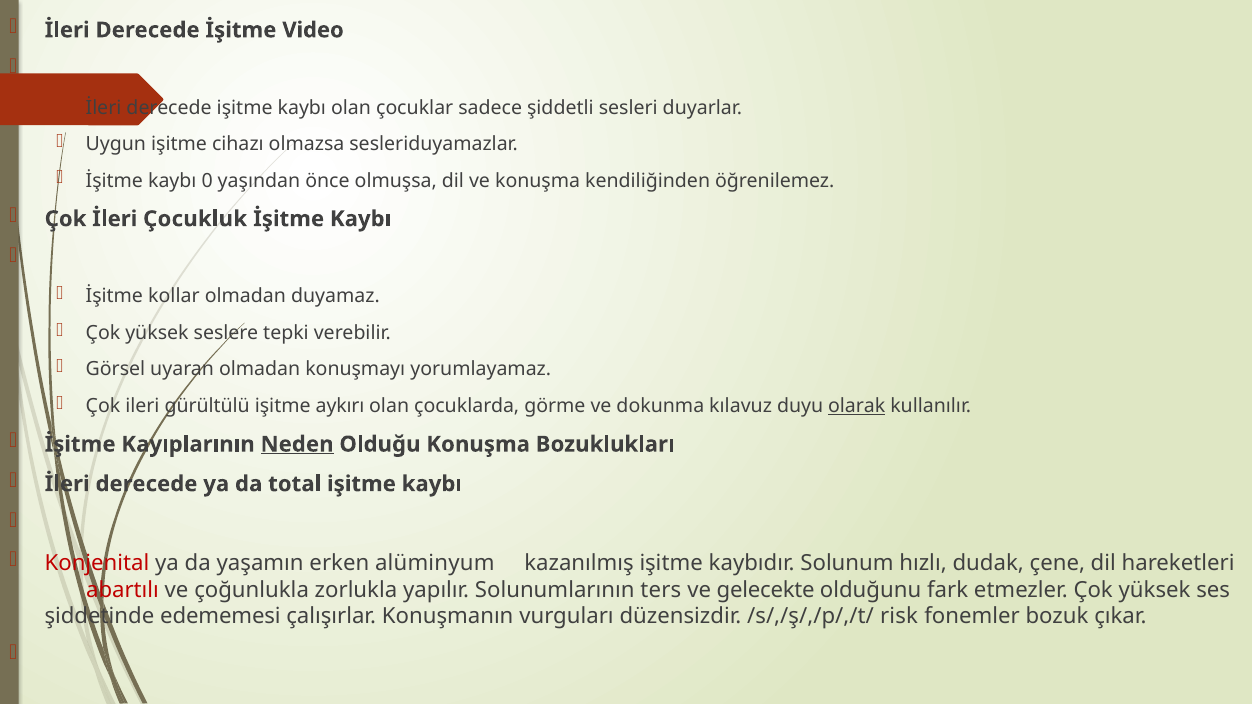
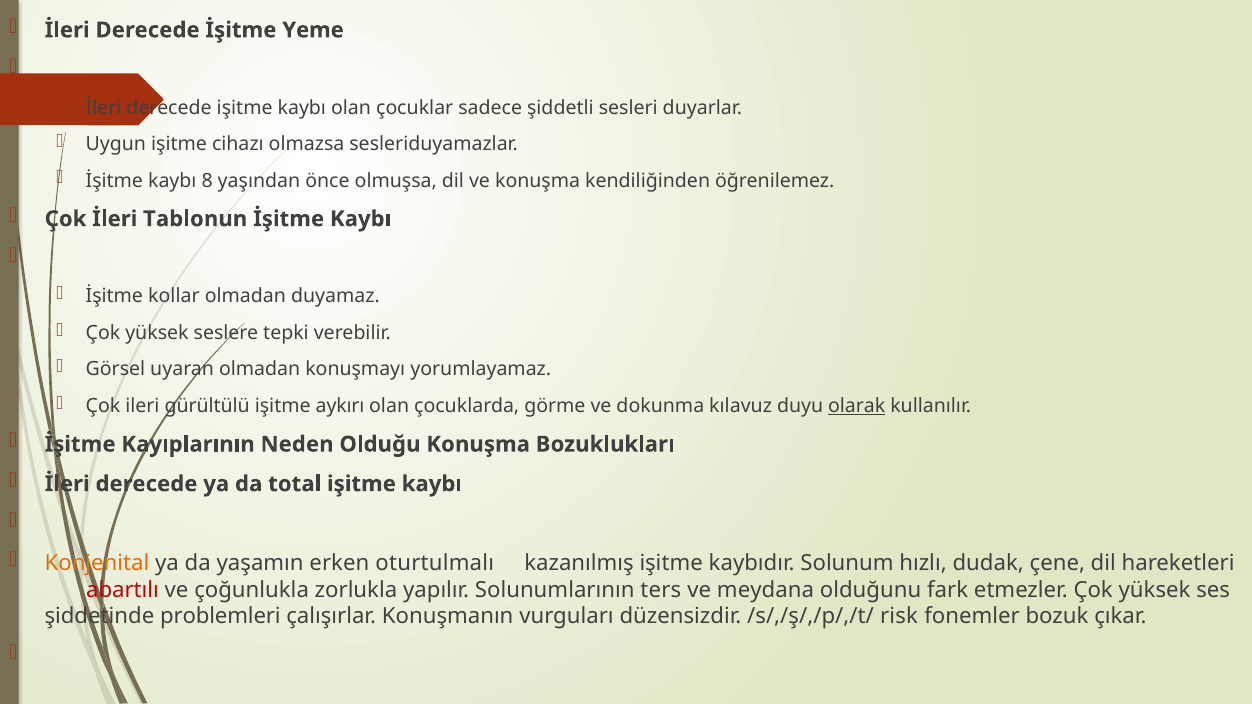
Video: Video -> Yeme (313, 30)
0: 0 -> 8 (207, 181)
Çocukluk: Çocukluk -> Tablonun (195, 219)
Neden underline: present -> none (297, 444)
Konjenital colour: red -> orange (97, 563)
alüminyum: alüminyum -> oturtulmalı (435, 563)
gelecekte: gelecekte -> meydana (766, 590)
edememesi: edememesi -> problemleri (220, 617)
